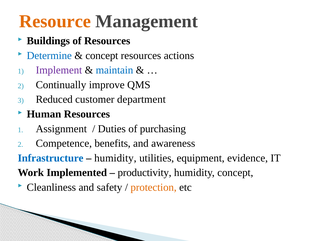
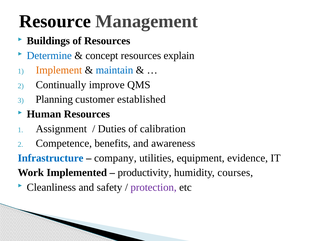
Resource colour: orange -> black (55, 21)
actions: actions -> explain (179, 55)
Implement colour: purple -> orange (59, 70)
Reduced: Reduced -> Planning (54, 99)
department: department -> established (141, 99)
purchasing: purchasing -> calibration (163, 129)
humidity: humidity -> company (115, 158)
humidity concept: concept -> courses (235, 172)
protection colour: orange -> purple (154, 187)
